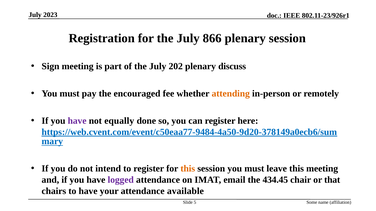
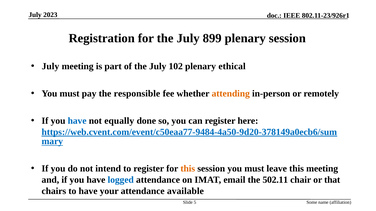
866: 866 -> 899 (212, 38)
Sign: Sign -> July (50, 66)
202: 202 -> 102 (176, 66)
discuss: discuss -> ethical (232, 66)
encouraged: encouraged -> responsible (137, 94)
have colour: purple -> blue (77, 121)
logged colour: purple -> blue (121, 180)
434.45: 434.45 -> 502.11 (275, 180)
